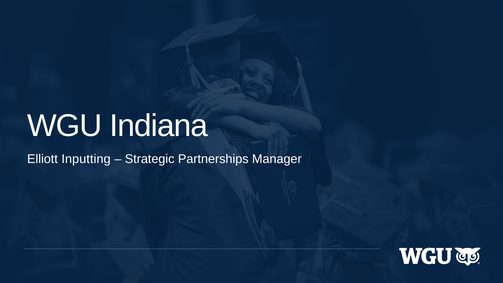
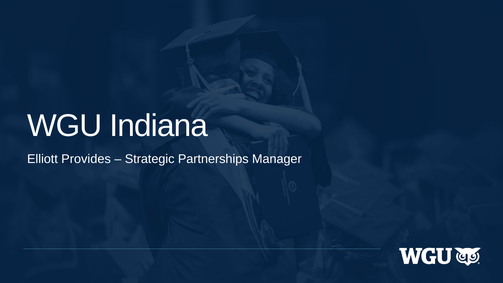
Inputting: Inputting -> Provides (86, 159)
